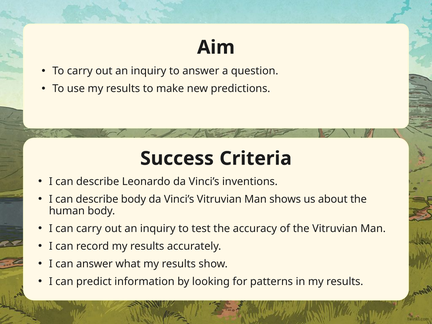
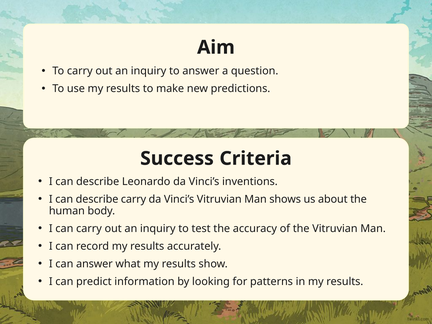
body: body -> carry (134, 199)
